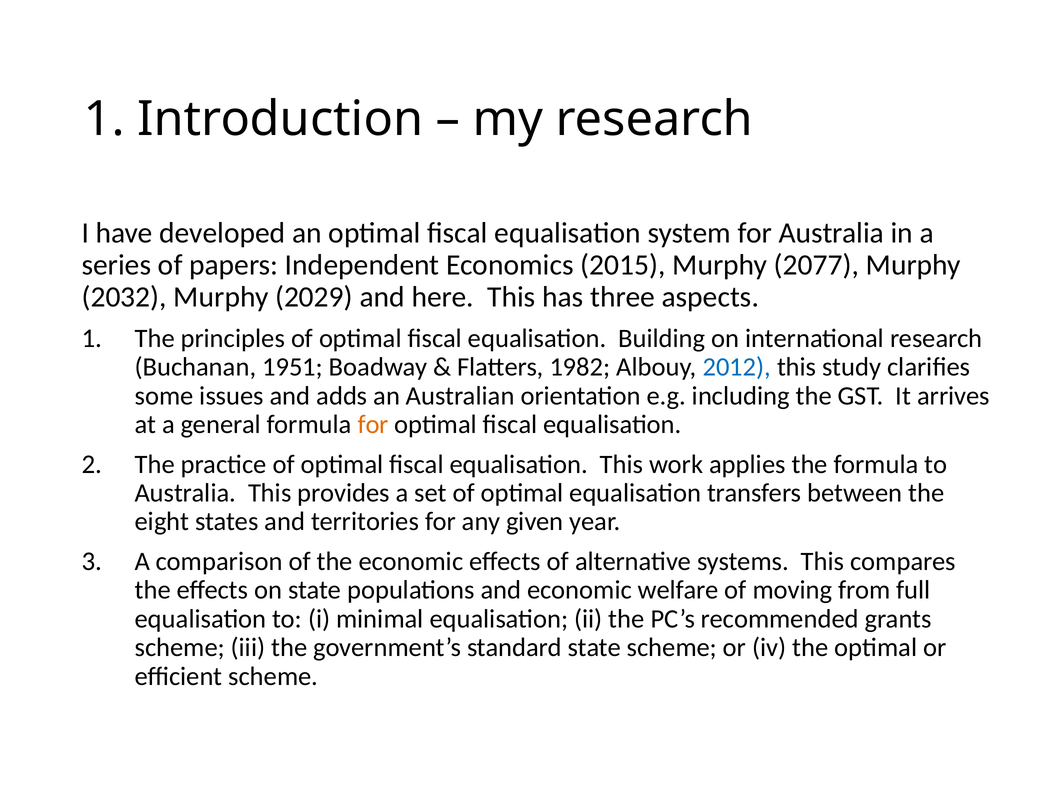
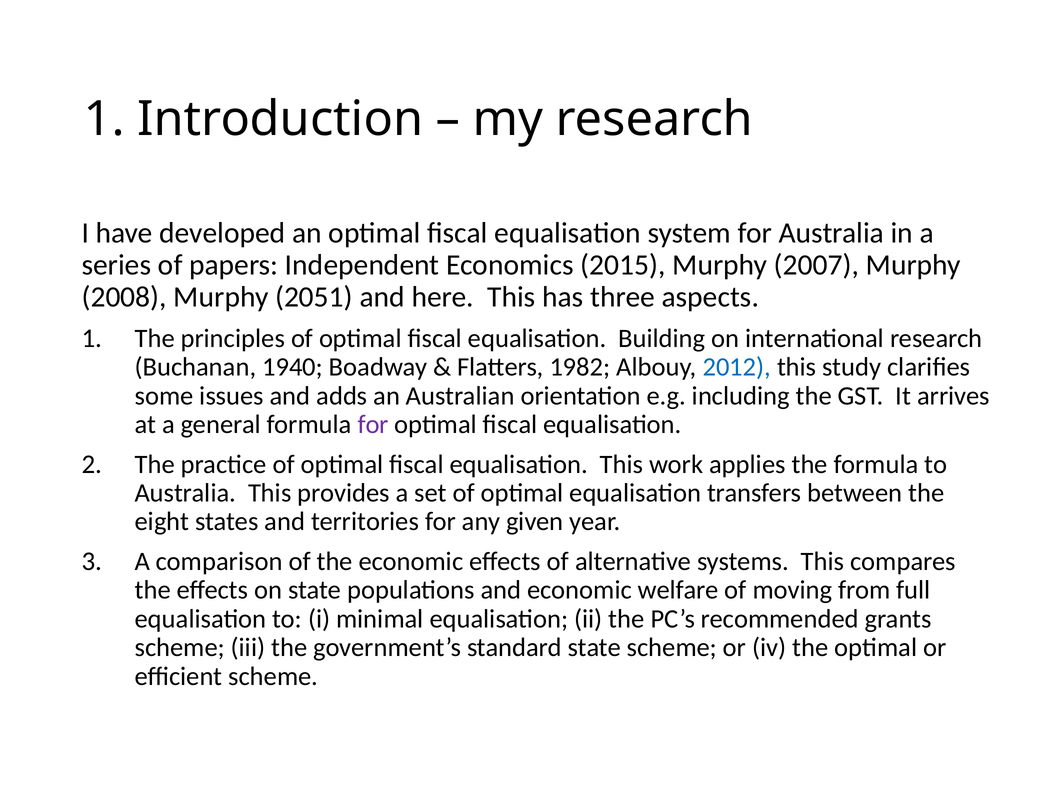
2077: 2077 -> 2007 (816, 265)
2032: 2032 -> 2008 (124, 297)
2029: 2029 -> 2051 (314, 297)
1951: 1951 -> 1940 (293, 367)
for colour: orange -> purple (373, 425)
